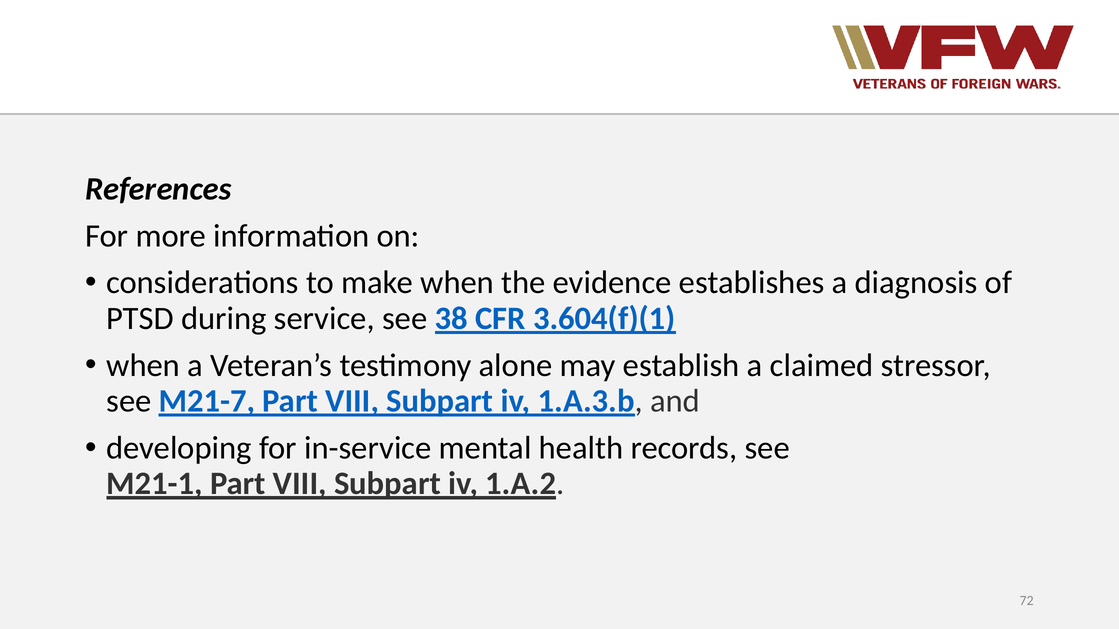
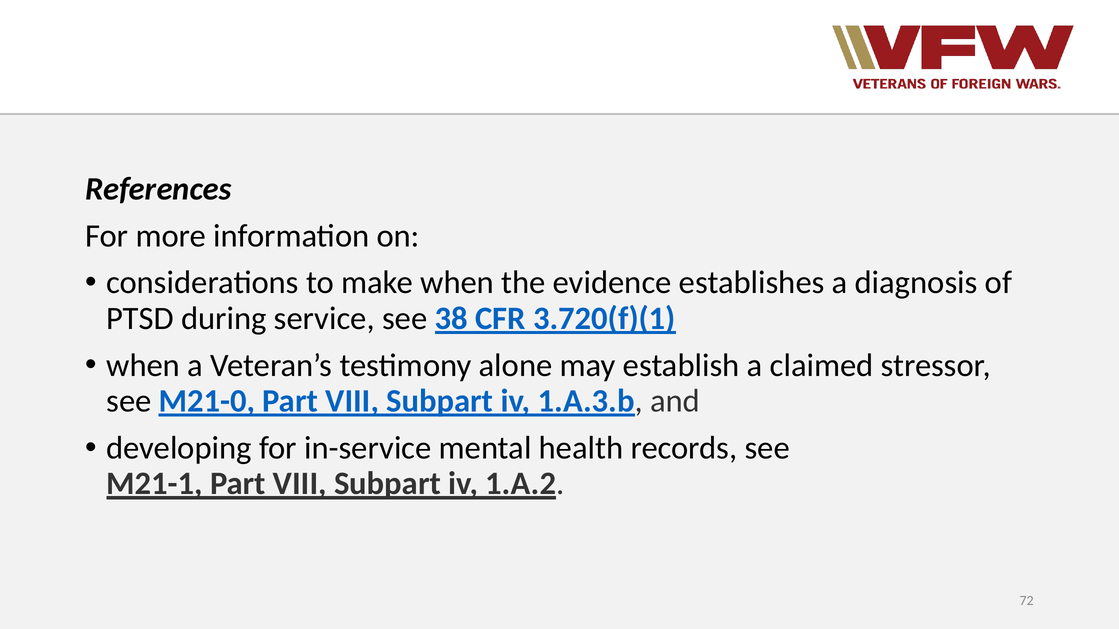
3.604(f)(1: 3.604(f)(1 -> 3.720(f)(1 (604, 319)
M21-7: M21-7 -> M21-0 (207, 401)
